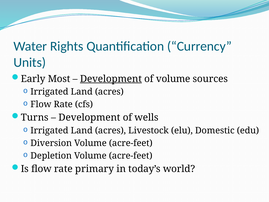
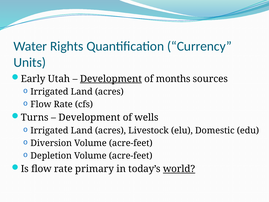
Most: Most -> Utah (59, 79)
of volume: volume -> months (173, 79)
world underline: none -> present (179, 169)
